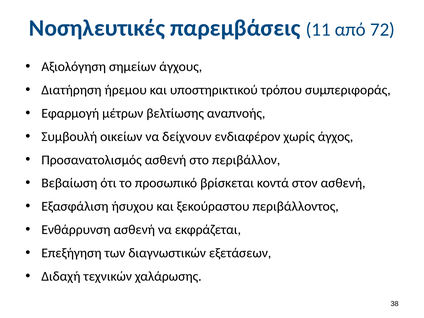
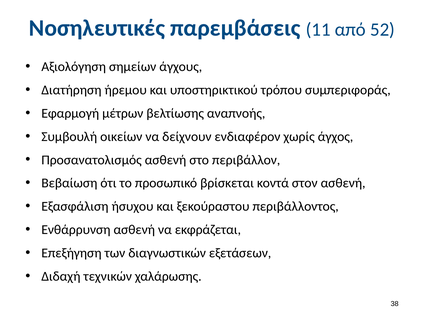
72: 72 -> 52 (383, 30)
